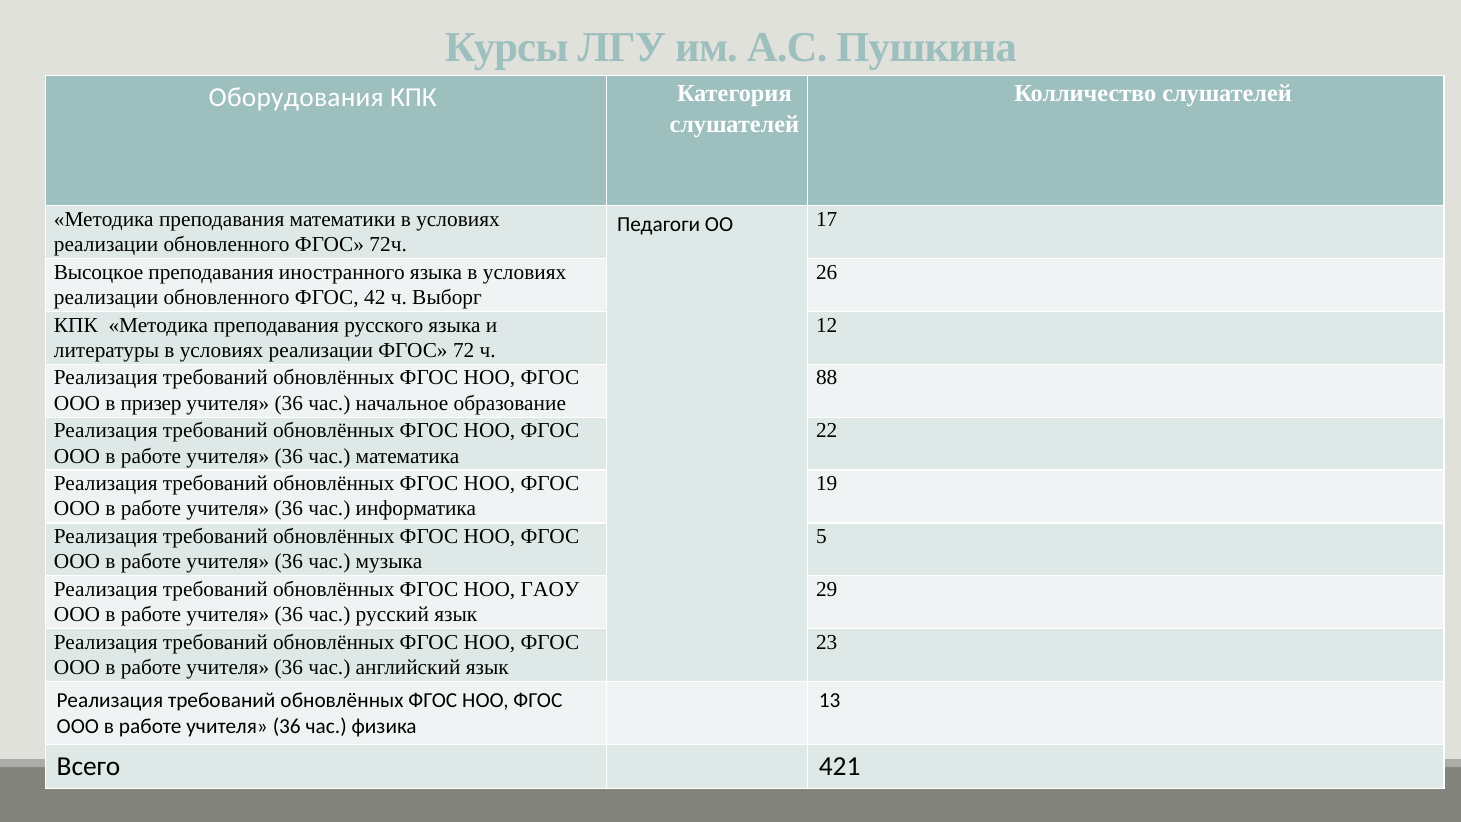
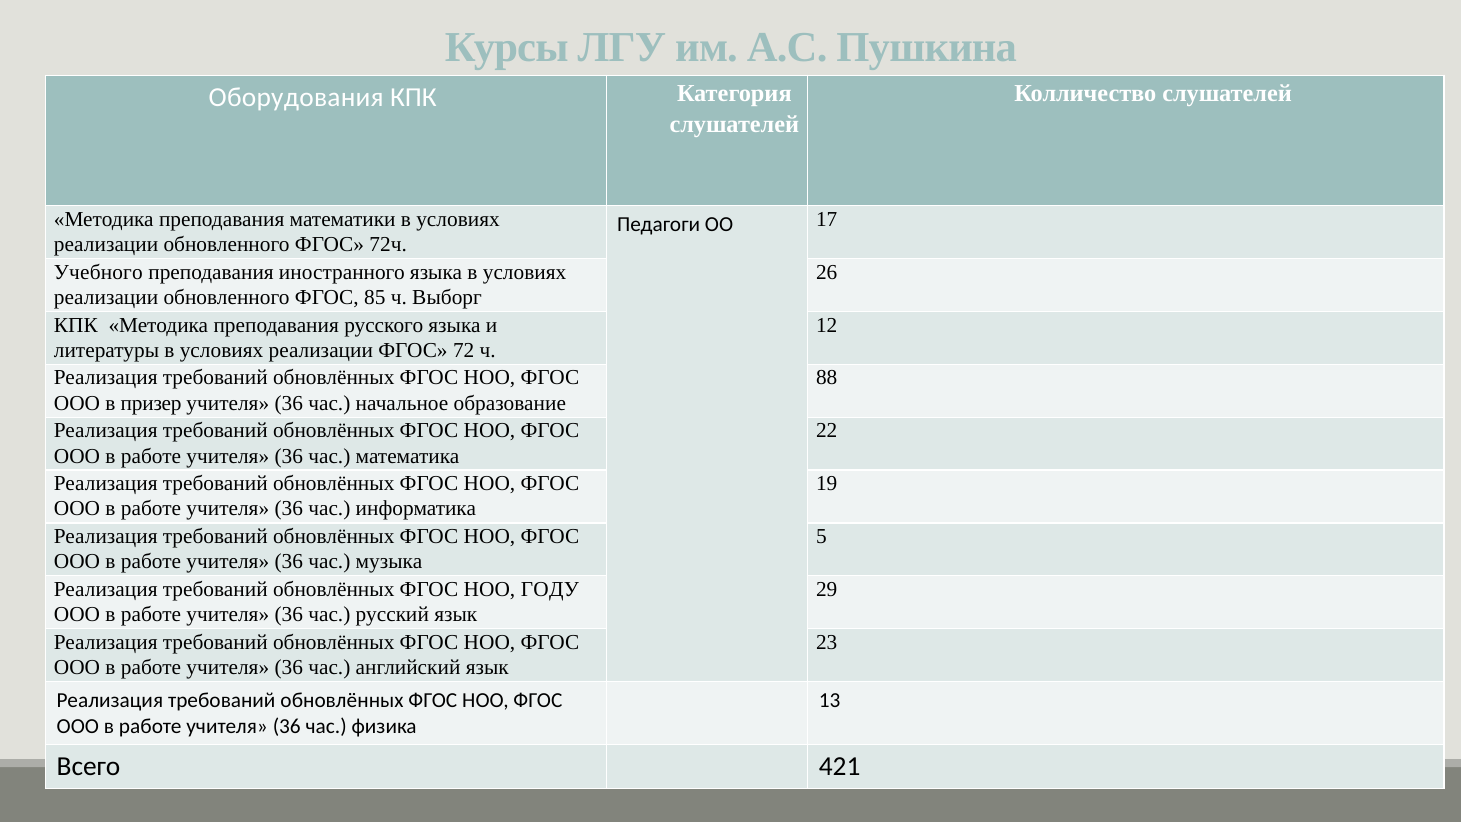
Высоцкое: Высоцкое -> Учебного (98, 272)
42: 42 -> 85 (375, 297)
ГАОУ: ГАОУ -> ГОДУ (550, 589)
